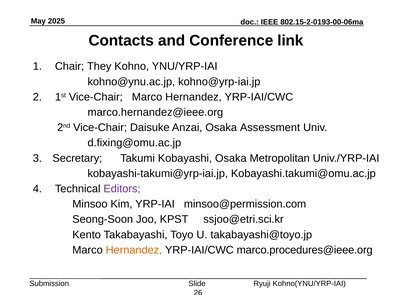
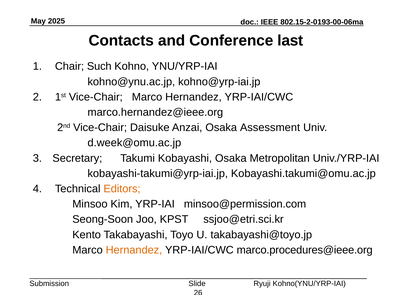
link: link -> last (290, 40)
They: They -> Such (99, 66)
d.fixing@omu.ac.jp: d.fixing@omu.ac.jp -> d.week@omu.ac.jp (134, 143)
Editors colour: purple -> orange (122, 189)
